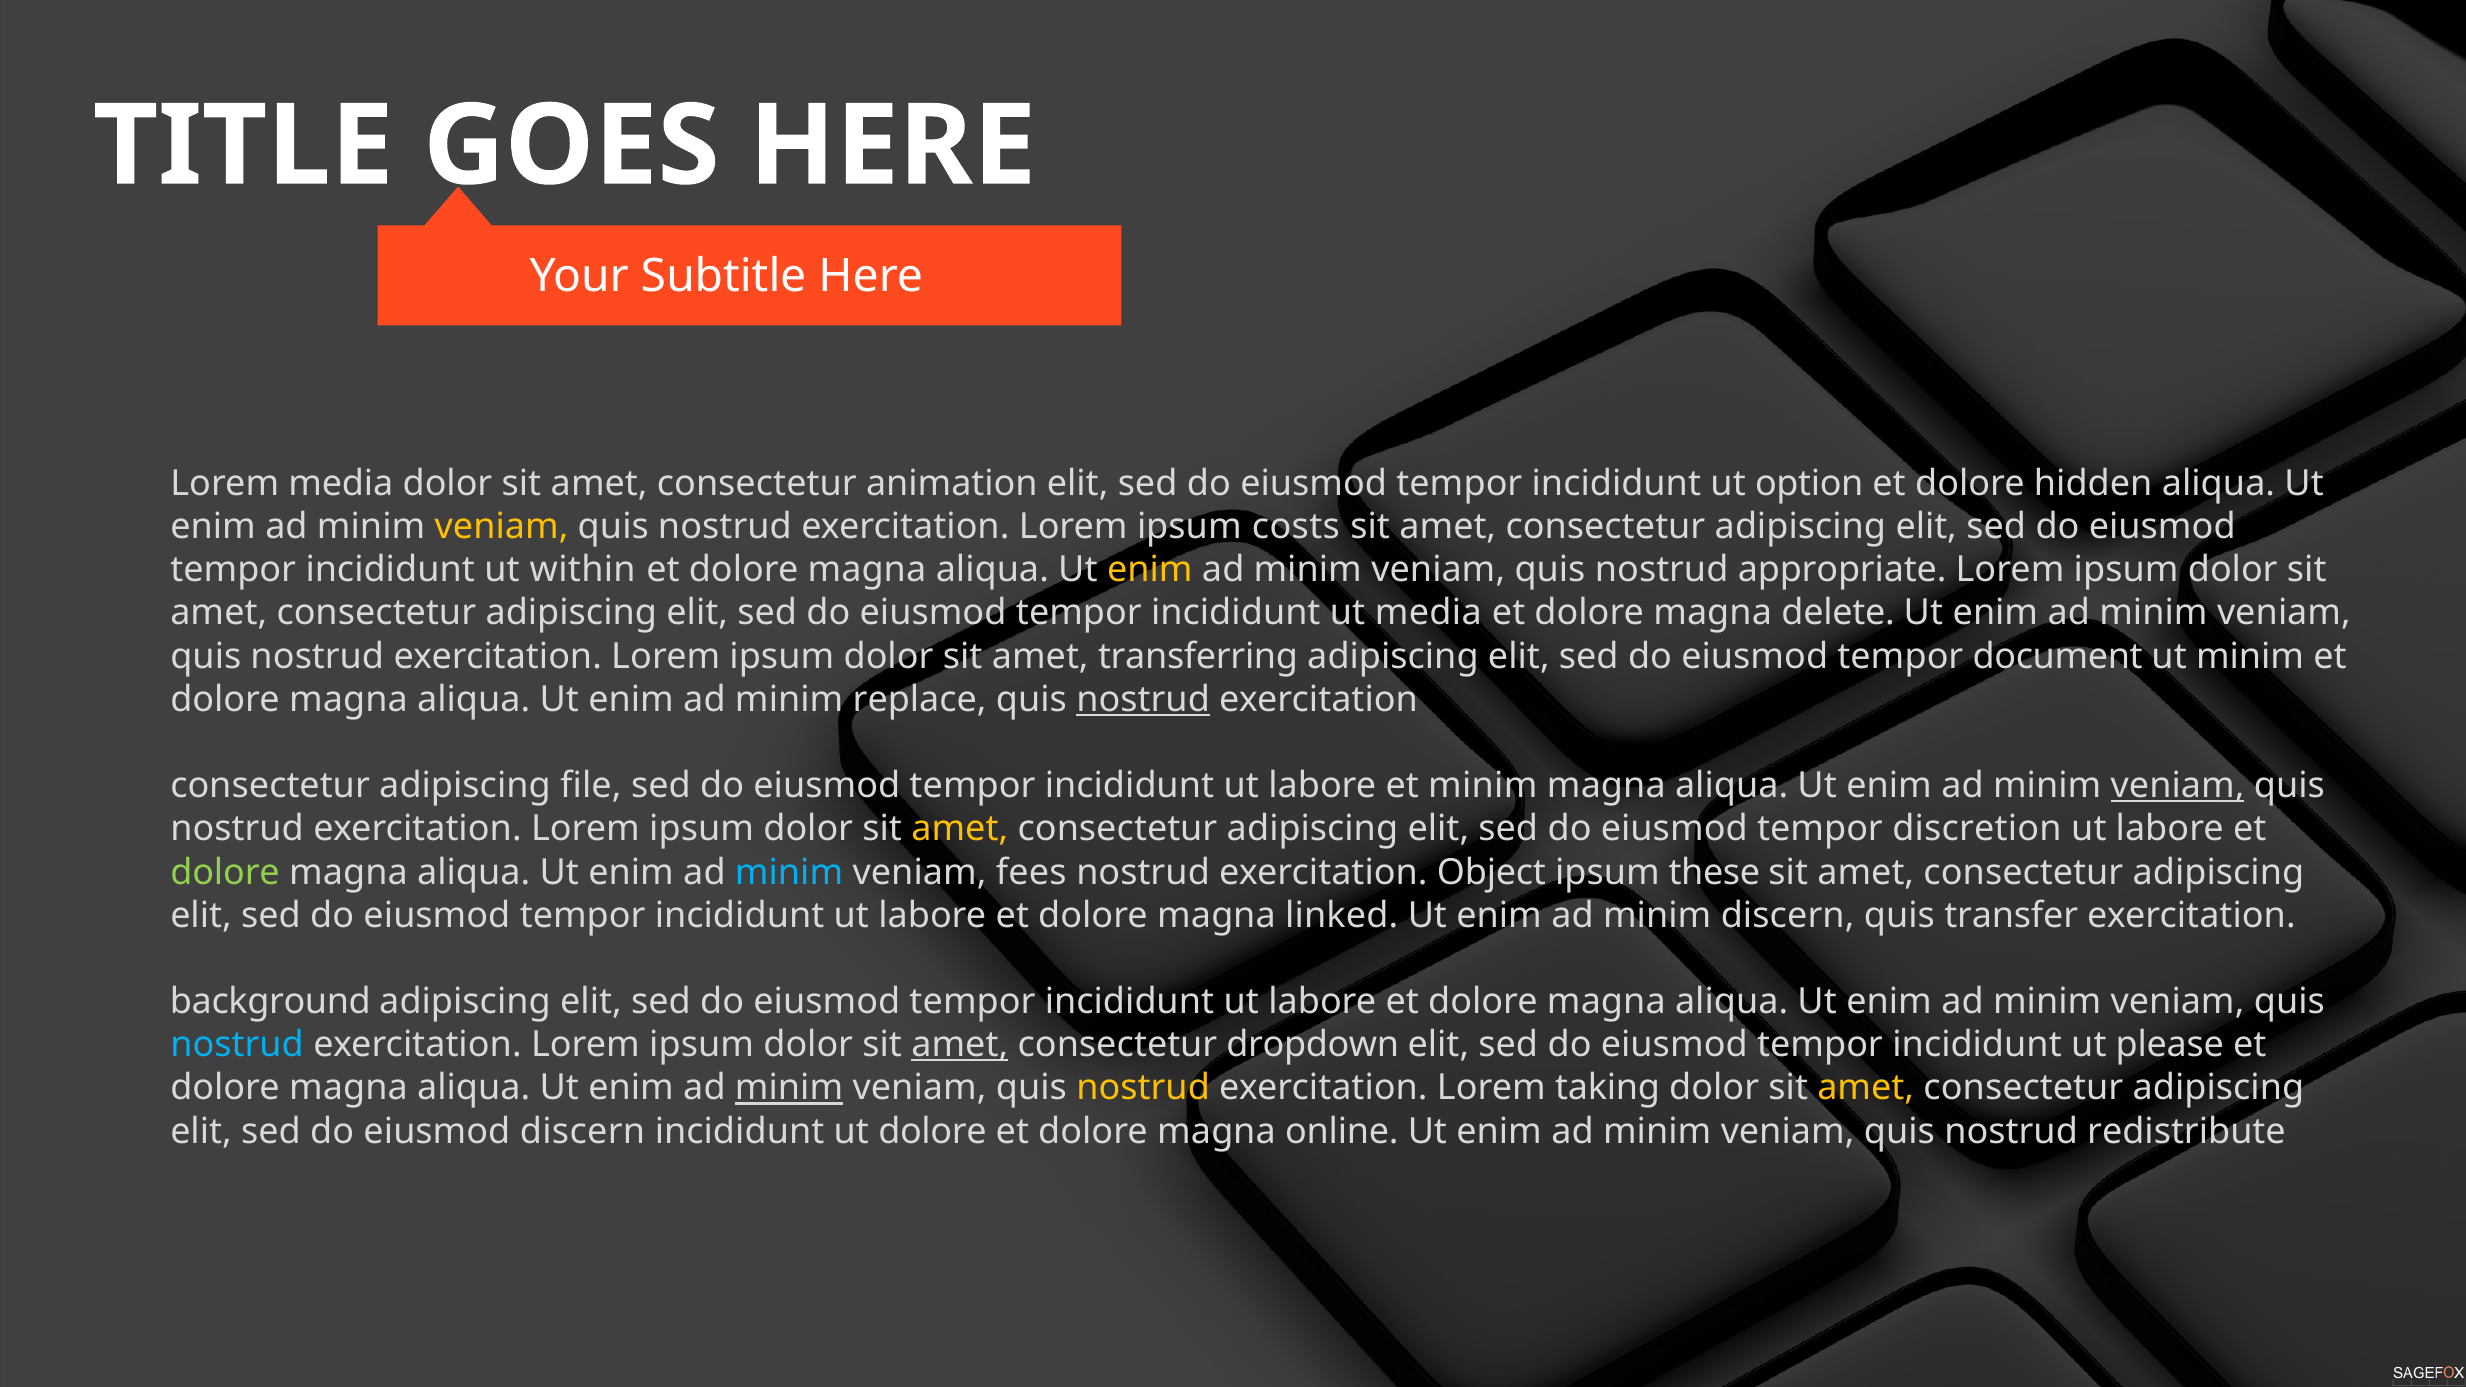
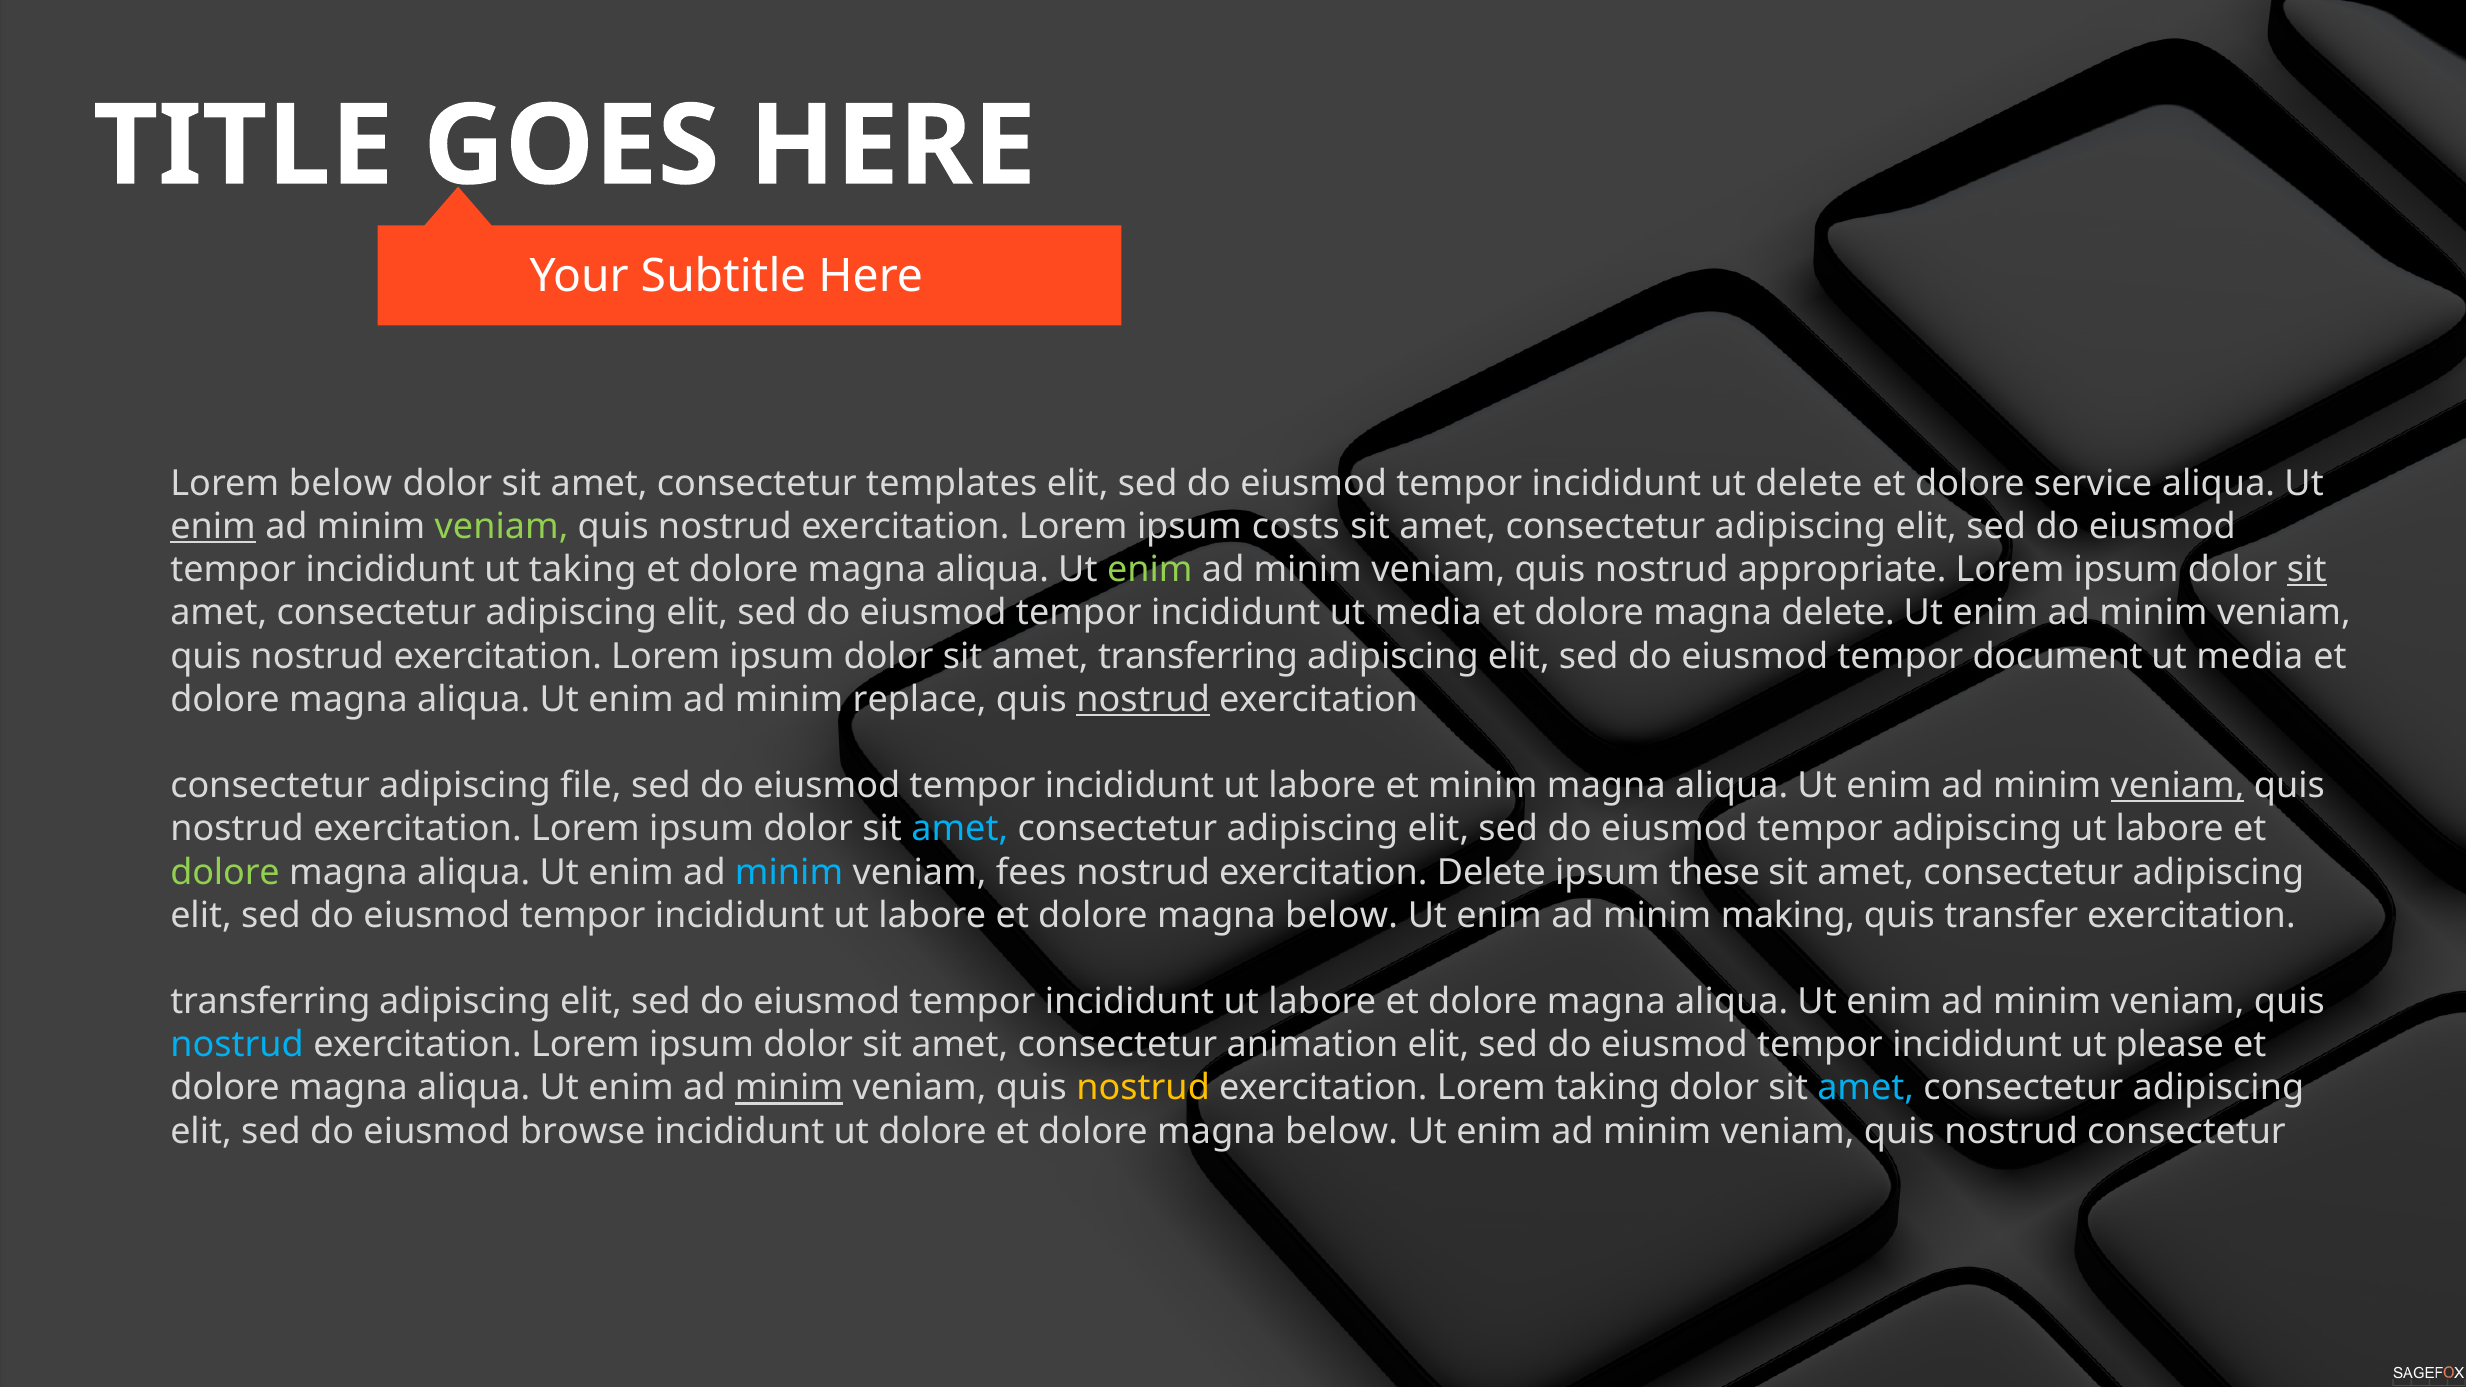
Lorem media: media -> below (341, 484)
animation: animation -> templates (952, 484)
ut option: option -> delete (1809, 484)
hidden: hidden -> service (2093, 484)
enim underline: none -> present (213, 527)
veniam colour: yellow -> light green (502, 527)
ut within: within -> taking (583, 570)
enim colour: yellow -> light green (1150, 570)
sit underline: none -> present (2307, 570)
minim: minim -> media (2250, 656)
amet colour: yellow -> light blue (960, 829)
tempor discretion: discretion -> adipiscing (1977, 829)
exercitation Object: Object -> Delete (1491, 872)
linked: linked -> below (1342, 915)
minim discern: discern -> making (1788, 915)
background: background -> transferring (270, 1002)
amet underline: present -> none (960, 1045)
dropdown: dropdown -> animation (1313, 1045)
amet colour: yellow -> light blue (1866, 1088)
eiusmod discern: discern -> browse (583, 1131)
online: online -> below (1342, 1131)
nostrud redistribute: redistribute -> consectetur (2187, 1131)
